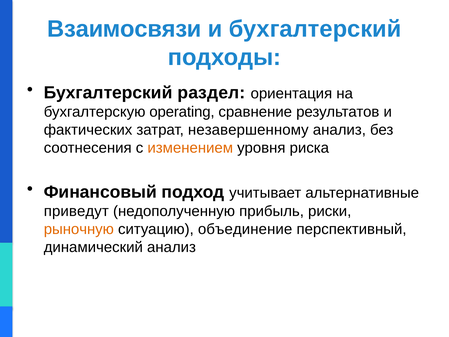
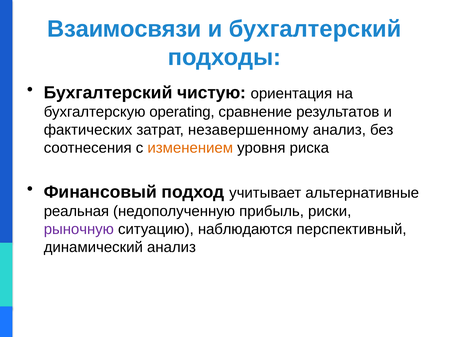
раздел: раздел -> чистую (212, 93)
приведут: приведут -> реальная (76, 211)
рыночную colour: orange -> purple (79, 229)
объединение: объединение -> наблюдаются (245, 229)
